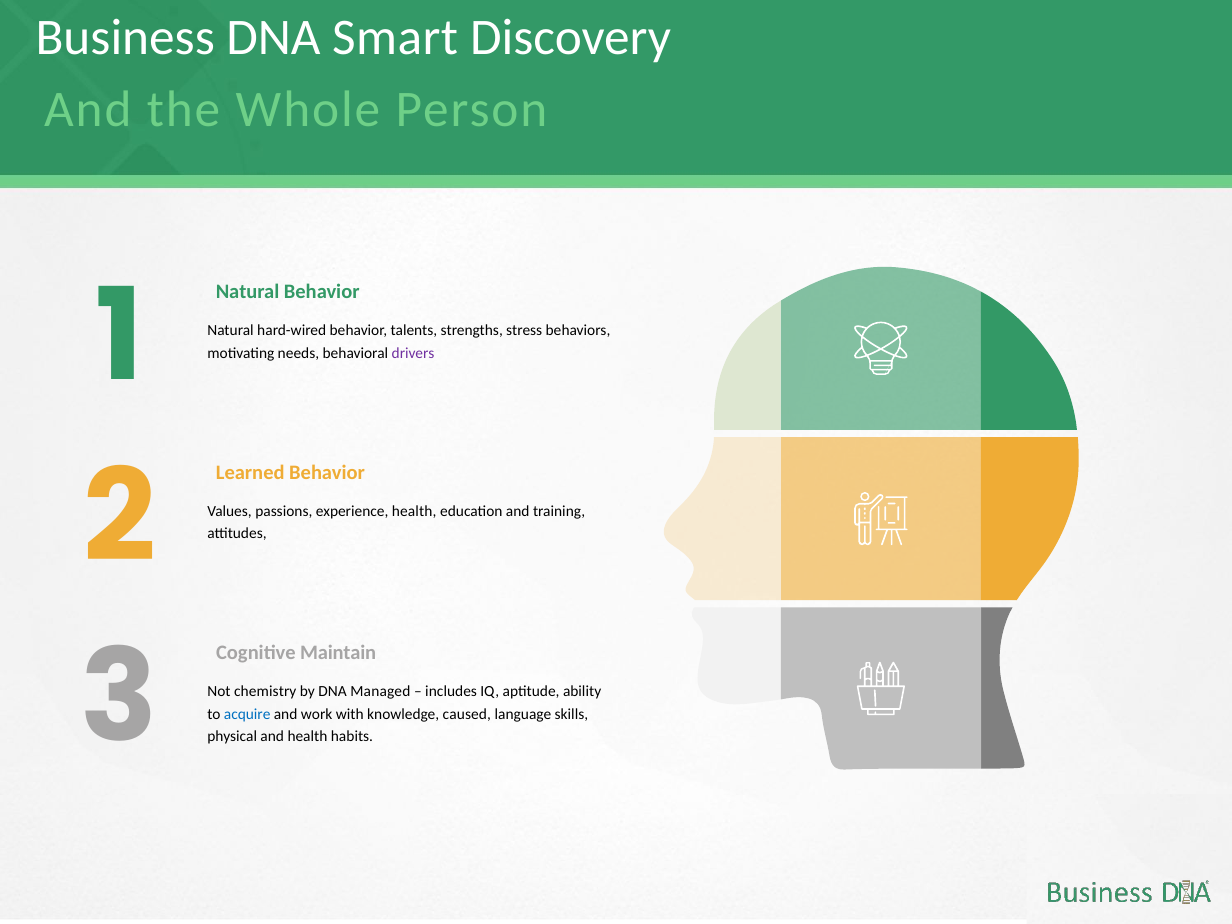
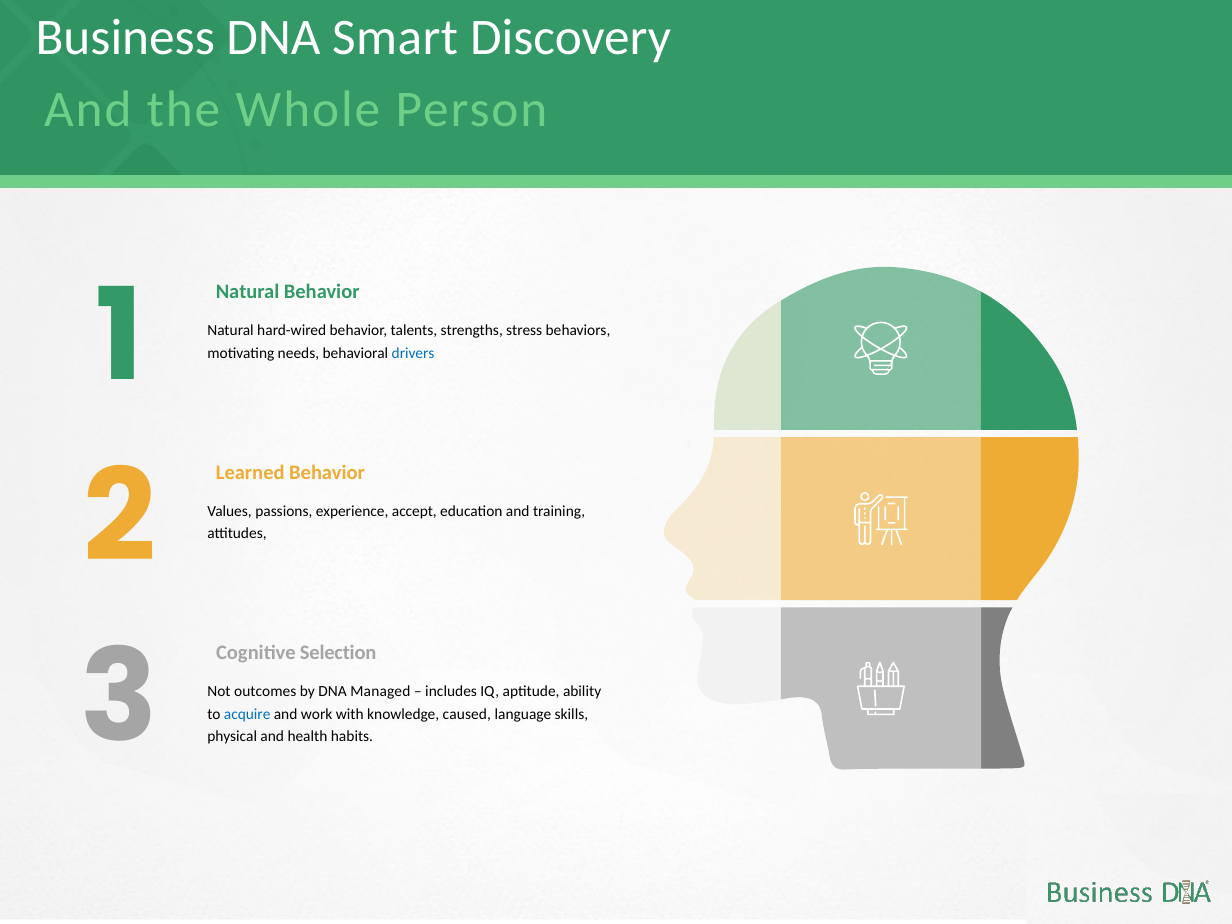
drivers colour: purple -> blue (413, 353)
experience health: health -> accept (414, 511)
Maintain: Maintain -> Selection (338, 653)
chemistry: chemistry -> outcomes (265, 692)
